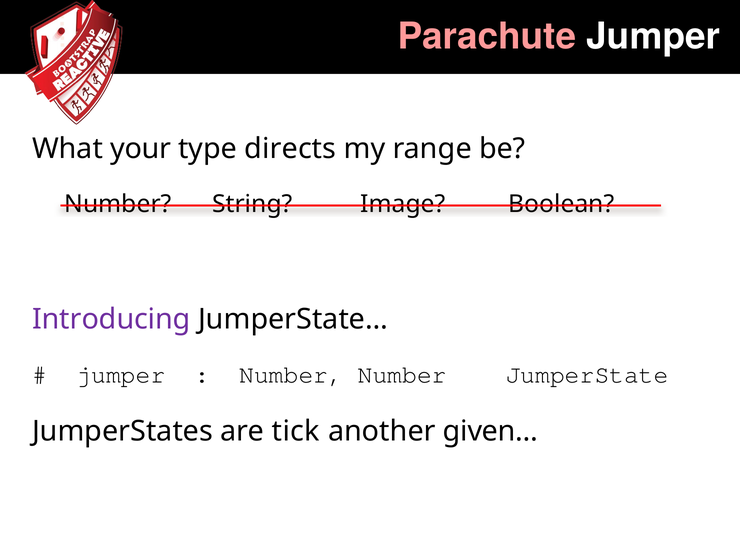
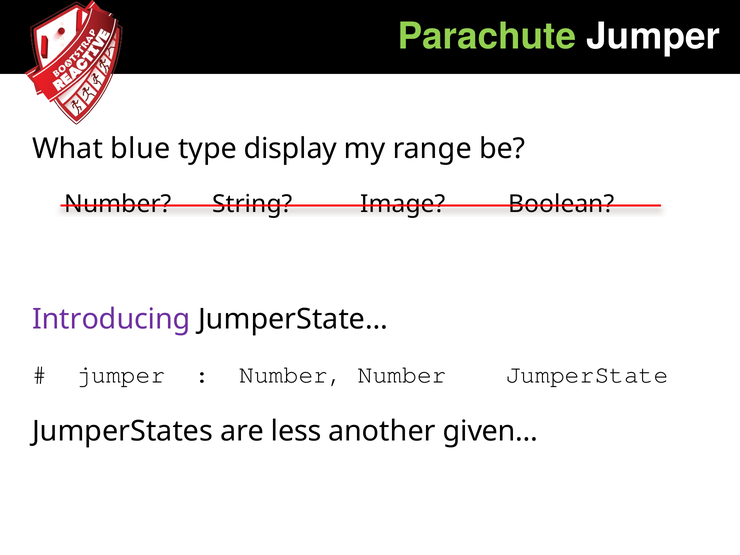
Parachute colour: pink -> light green (487, 36)
your: your -> blue (140, 149)
directs: directs -> display (290, 149)
tick: tick -> less (296, 431)
